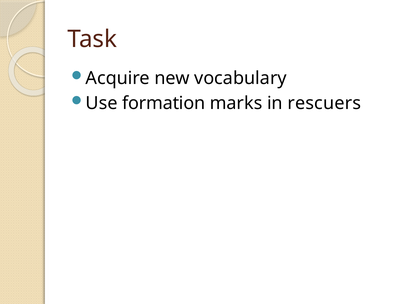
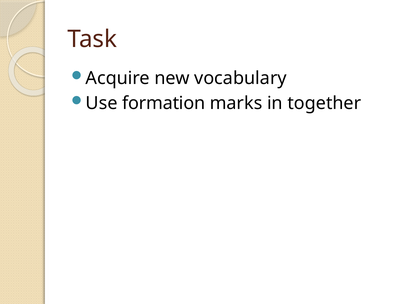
rescuers: rescuers -> together (324, 103)
